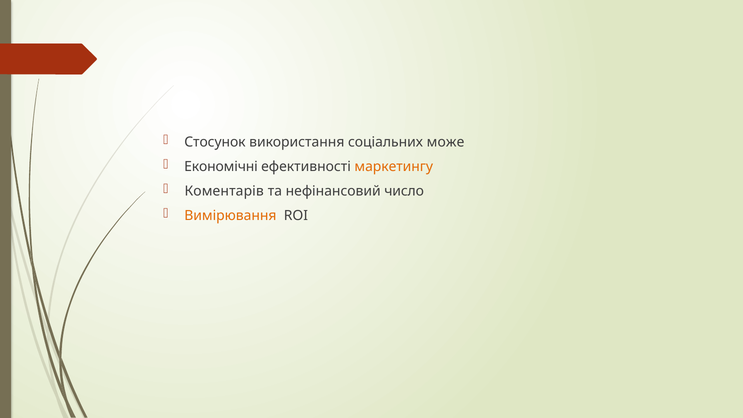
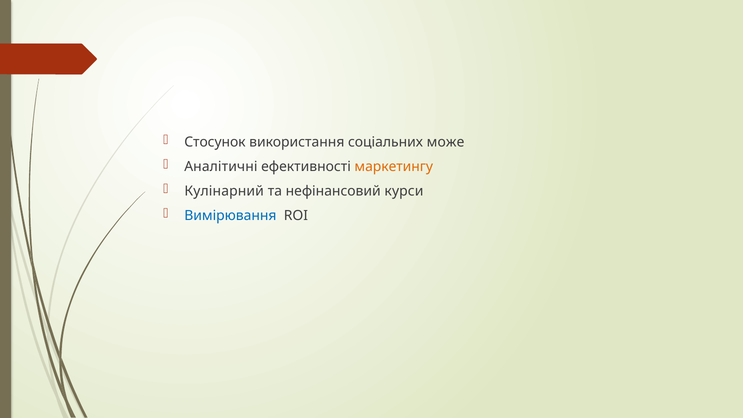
Економічні: Економічні -> Аналітичні (221, 167)
Коментарів: Коментарів -> Кулінарний (224, 191)
число: число -> курси (404, 191)
Вимірювання colour: orange -> blue (230, 216)
